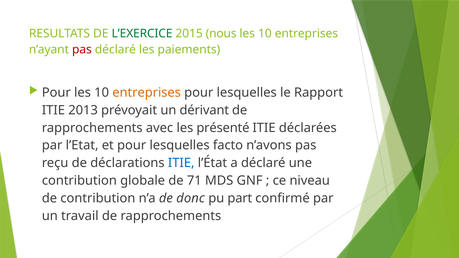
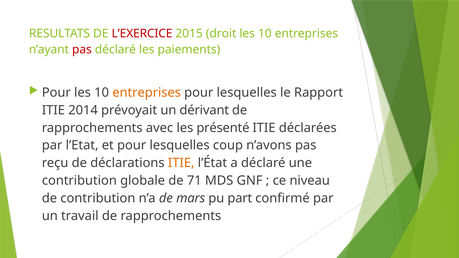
L’EXERCICE colour: green -> red (142, 33)
nous: nous -> droit (221, 33)
2013: 2013 -> 2014 (83, 110)
facto: facto -> coup (228, 145)
ITIE colour: blue -> orange (181, 163)
donc: donc -> mars (191, 198)
